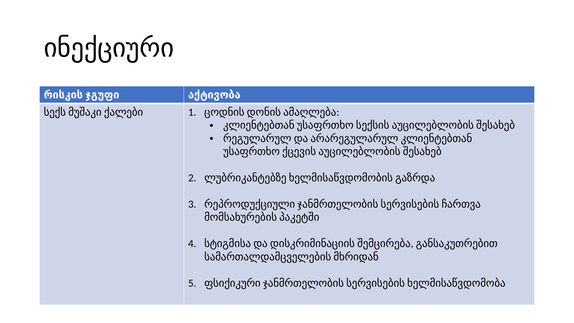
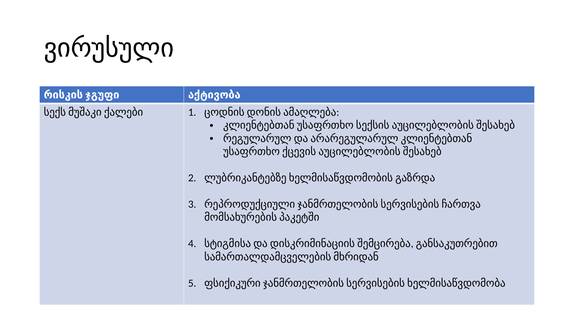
ინექციური: ინექციური -> ვირუსული (109, 48)
